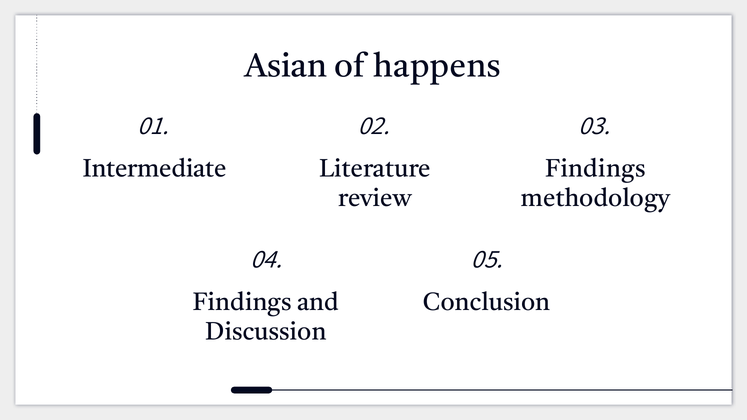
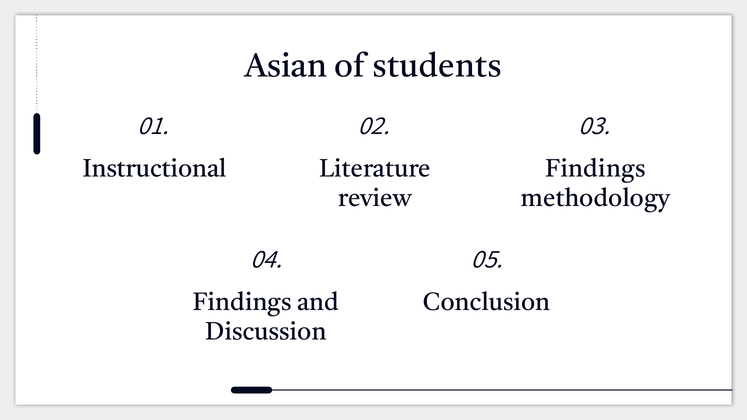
happens: happens -> students (437, 66)
Intermediate: Intermediate -> Instructional (155, 168)
